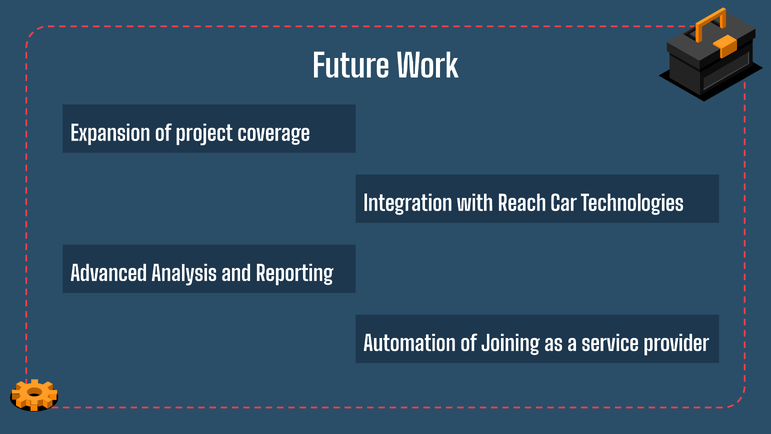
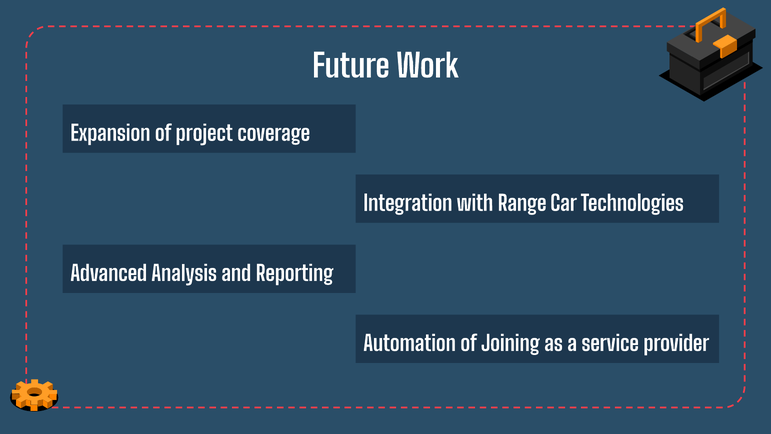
Reach: Reach -> Range (522, 204)
